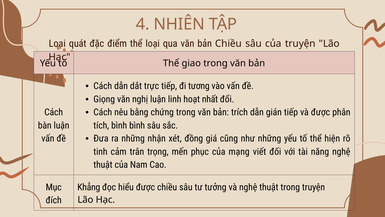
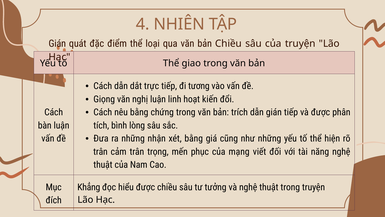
Loại: Loại -> Gián (57, 43)
nhất: nhất -> kiến (210, 99)
bình bình: bình -> lòng (137, 125)
xét đồng: đồng -> bằng (194, 138)
tinh: tinh -> trân (100, 151)
